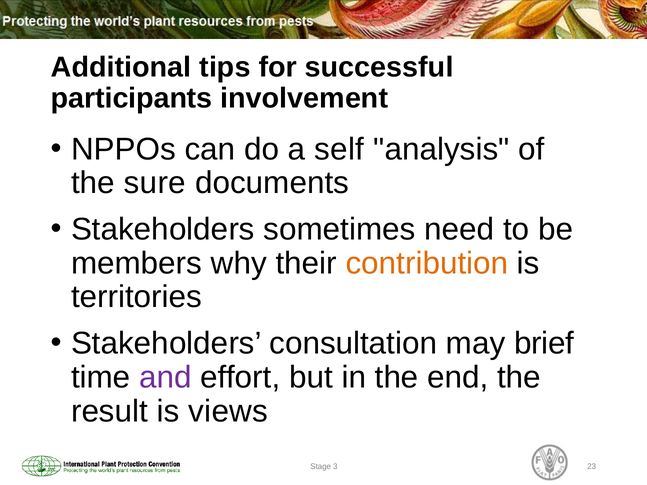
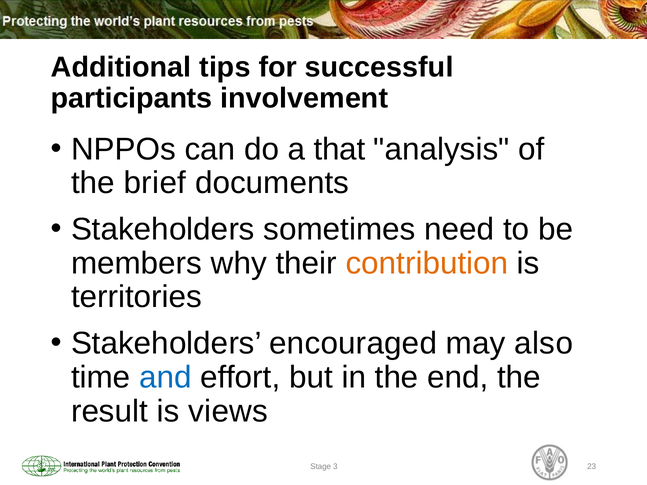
self: self -> that (340, 149)
sure: sure -> brief (155, 183)
consultation: consultation -> encouraged (353, 343)
brief: brief -> also (544, 343)
and colour: purple -> blue (165, 377)
